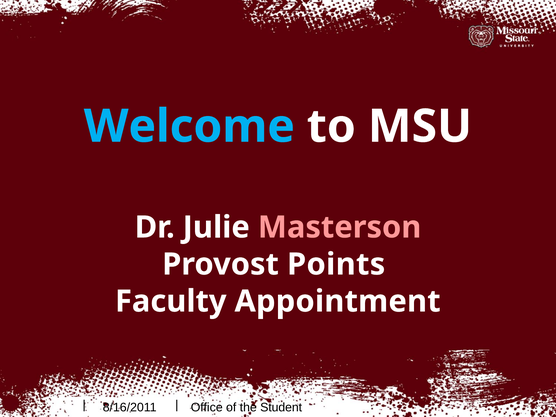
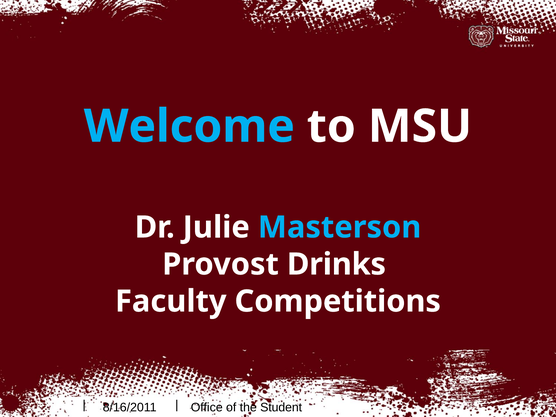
Masterson colour: pink -> light blue (340, 227)
Points: Points -> Drinks (336, 264)
Appointment: Appointment -> Competitions (338, 301)
